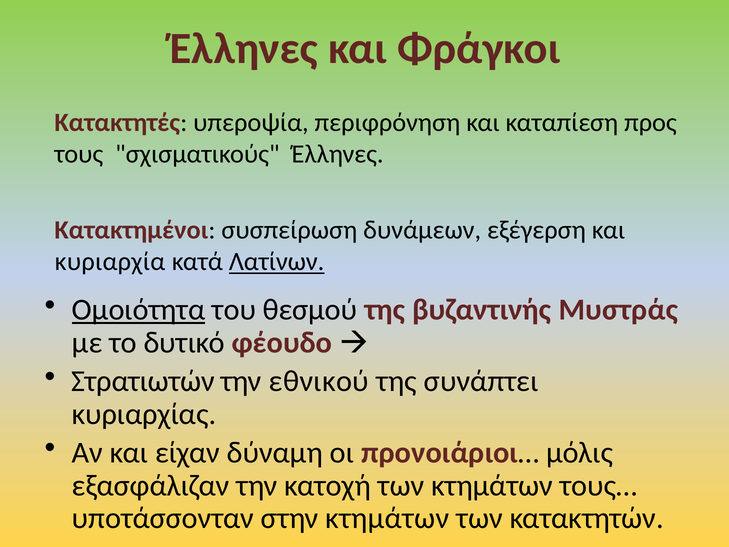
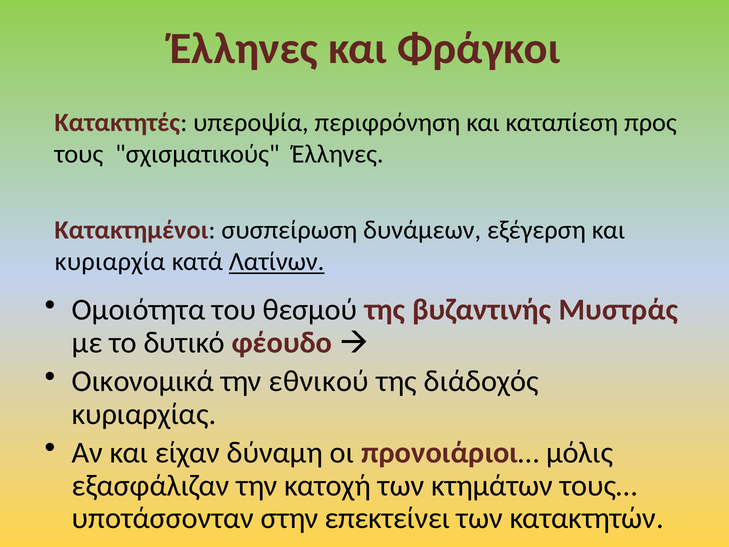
Ομοιότητα underline: present -> none (139, 310)
Στρατιωτών: Στρατιωτών -> Οικονομικά (143, 381)
συνάπτει: συνάπτει -> διάδοχός (481, 381)
στην κτημάτων: κτημάτων -> επεκτείνει (388, 518)
